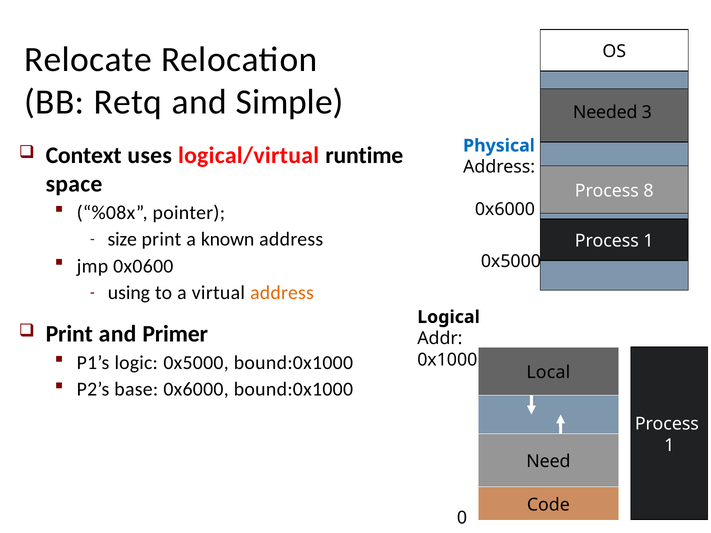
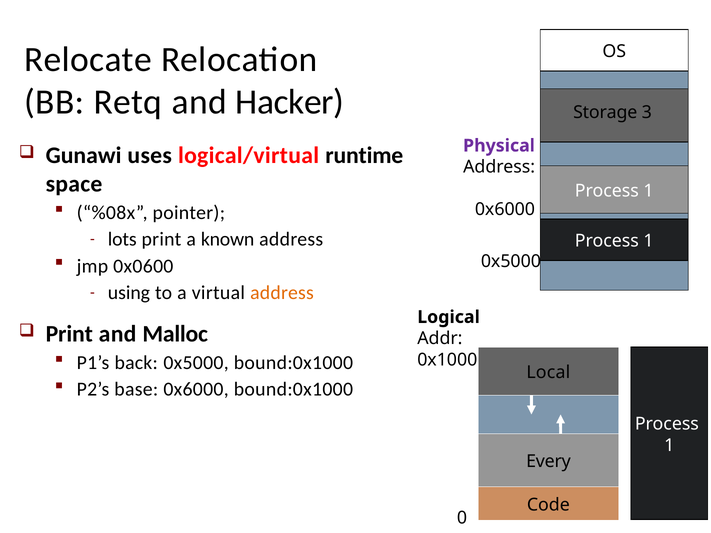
Simple: Simple -> Hacker (290, 102)
Needed: Needed -> Storage (605, 112)
Physical colour: blue -> purple (499, 146)
Context: Context -> Gunawi (84, 156)
8: 8 -> 1 (648, 191)
size: size -> lots (122, 240)
Primer: Primer -> Malloc (175, 334)
logic: logic -> back (136, 363)
Need: Need -> Every (548, 462)
